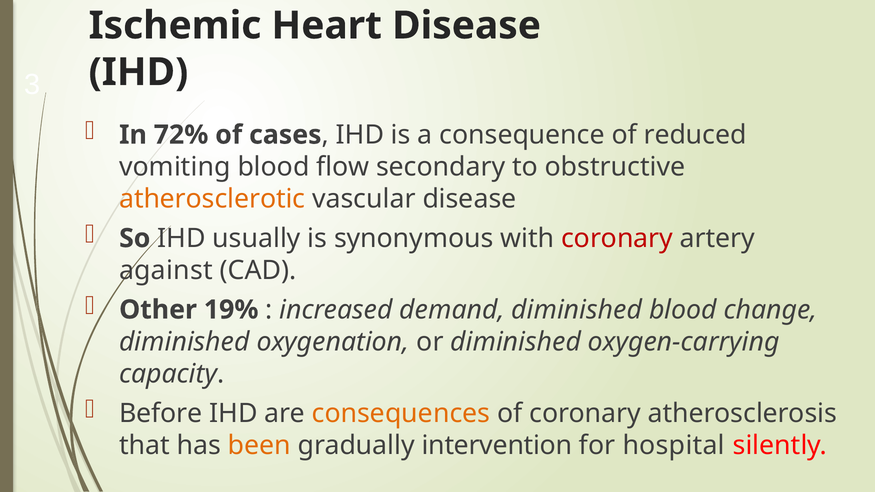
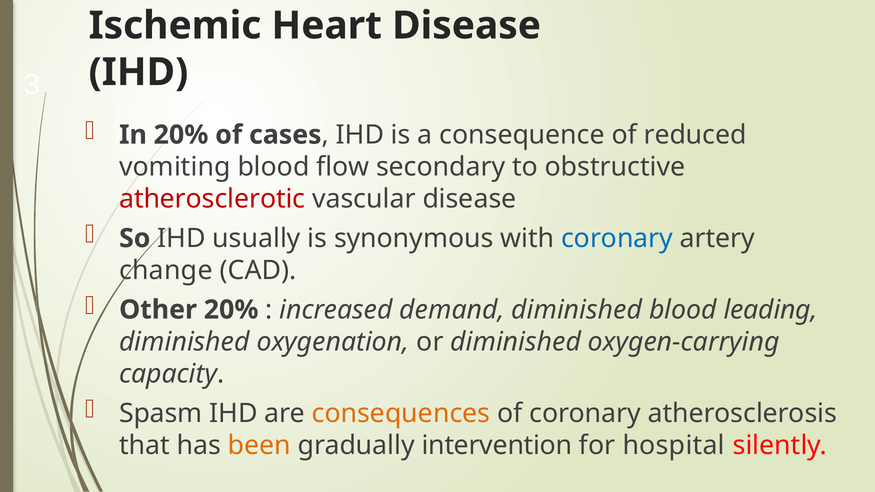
In 72%: 72% -> 20% (181, 135)
atherosclerotic colour: orange -> red (212, 199)
coronary colour: red -> blue (617, 238)
against: against -> change (166, 270)
Other 19%: 19% -> 20% (231, 310)
change: change -> leading (771, 310)
Before: Before -> Spasm (161, 413)
